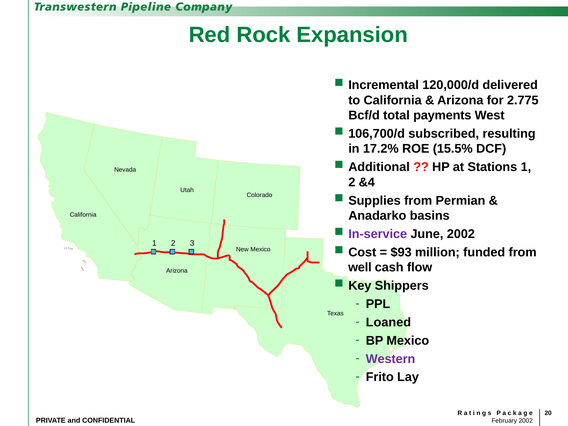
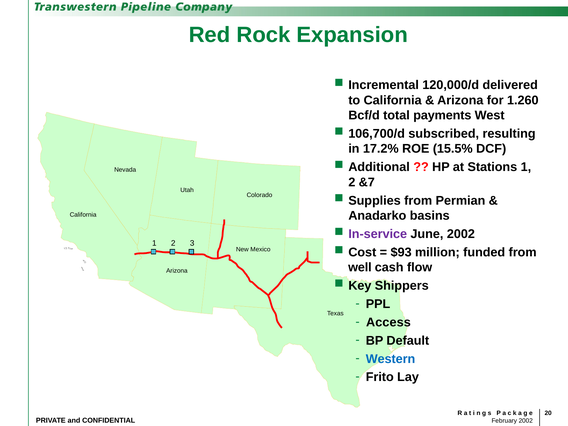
2.775: 2.775 -> 1.260 (523, 100)
&4: &4 -> &7 (367, 182)
Loaned: Loaned -> Access (388, 322)
BP Mexico: Mexico -> Default (408, 341)
Western colour: purple -> blue (391, 359)
